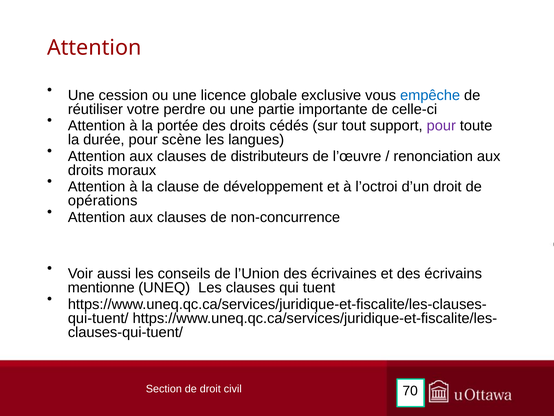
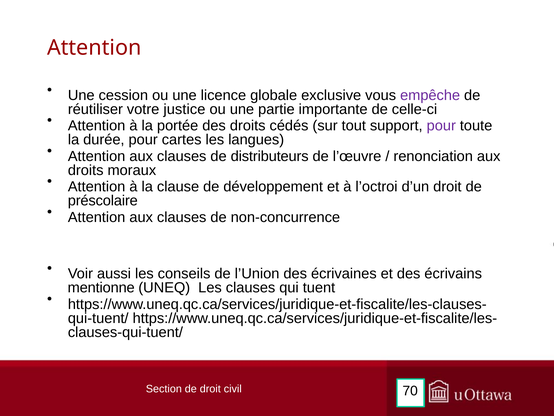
empêche colour: blue -> purple (430, 95)
perdre: perdre -> justice (184, 109)
scène: scène -> cartes (182, 140)
opérations: opérations -> préscolaire (103, 201)
